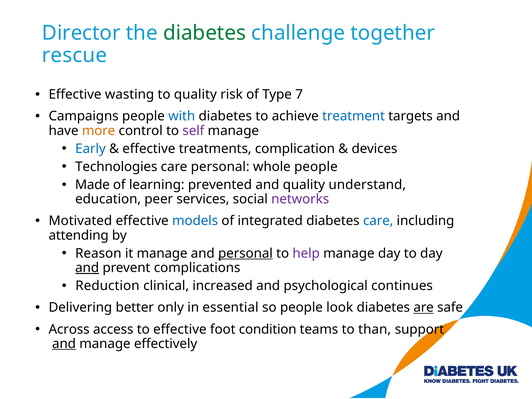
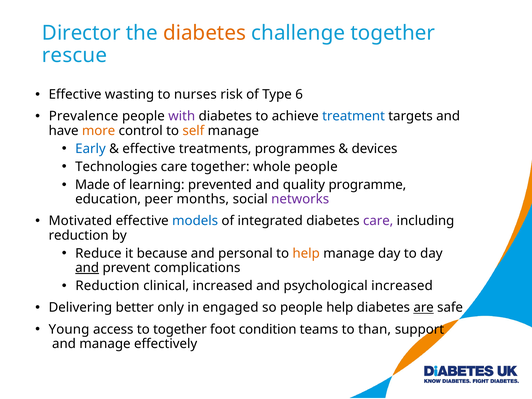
diabetes colour: green -> orange (205, 33)
to quality: quality -> nurses (195, 95)
7: 7 -> 6 (299, 95)
Campaigns: Campaigns -> Prevalence (84, 116)
with colour: blue -> purple (182, 116)
self colour: purple -> orange (193, 131)
complication: complication -> programmes (295, 149)
care personal: personal -> together (220, 167)
understand: understand -> programme (367, 185)
services: services -> months (203, 199)
care colour: blue -> purple (378, 221)
attending: attending -> reduction (79, 235)
Reason: Reason -> Reduce (98, 253)
it manage: manage -> because (162, 253)
personal underline: present -> none (245, 253)
help colour: purple -> orange (306, 253)
psychological continues: continues -> increased (402, 286)
essential: essential -> engaged (231, 308)
people look: look -> help (340, 308)
Across: Across -> Young (69, 329)
to effective: effective -> together (180, 329)
and underline: present -> none (64, 344)
